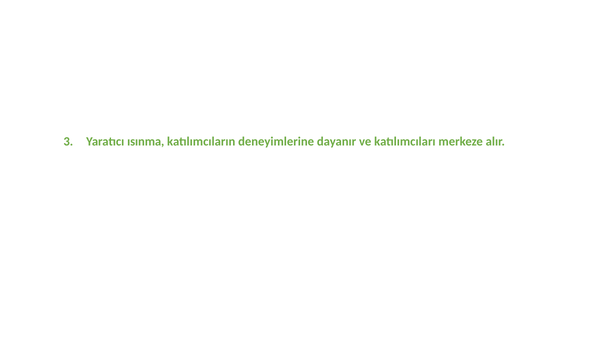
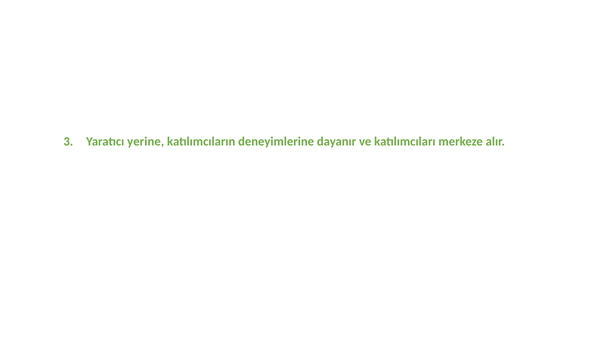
Yaratıcı ısınma: ısınma -> yerine (146, 141)
